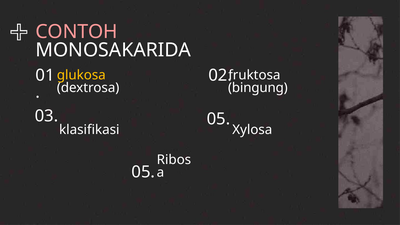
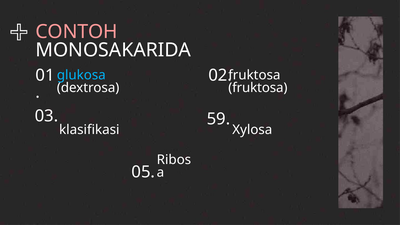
glukosa colour: yellow -> light blue (81, 75)
bingung: bingung -> fruktosa (258, 88)
03 05: 05 -> 59 (219, 119)
